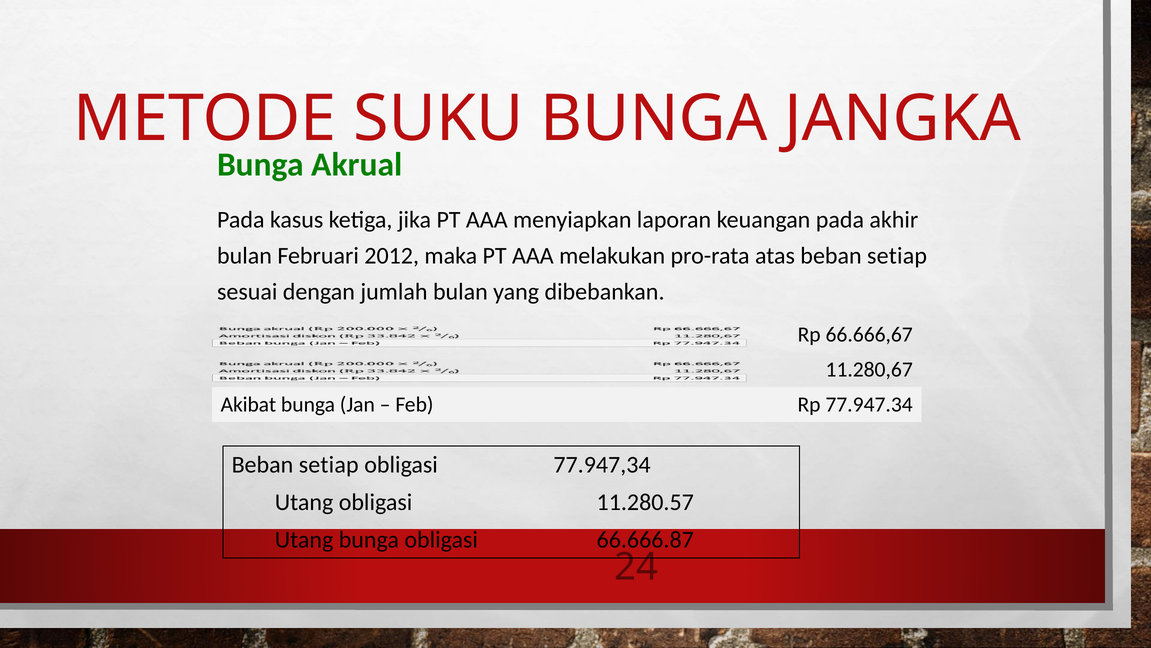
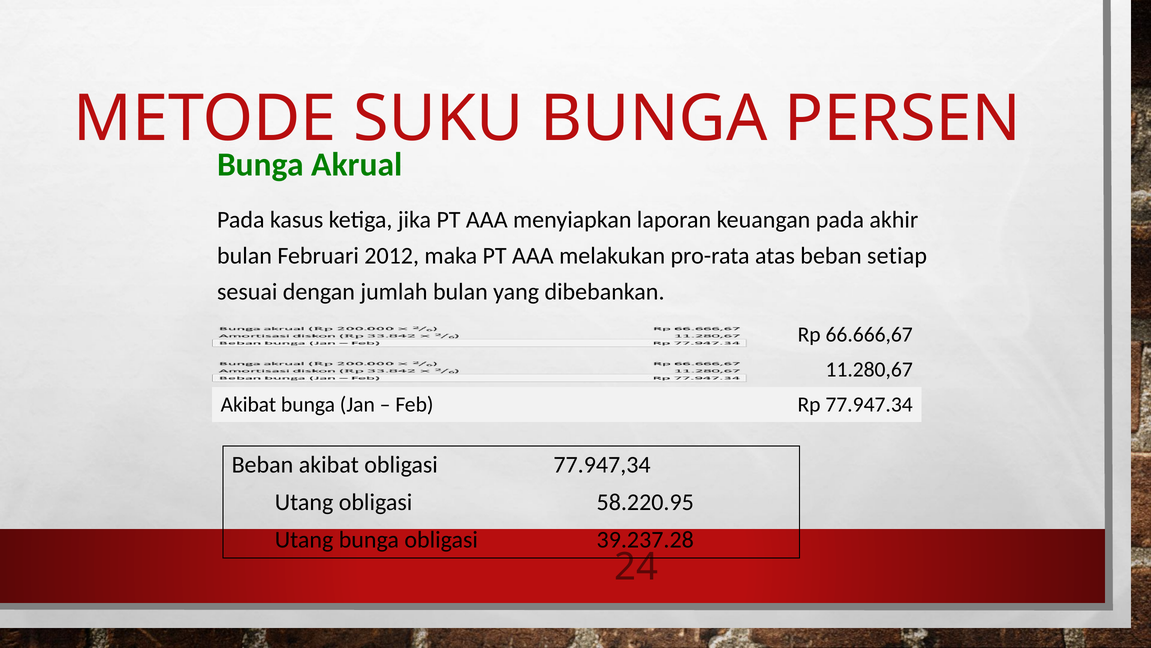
JANGKA: JANGKA -> PERSEN (903, 119)
setiap: setiap -> akibat (329, 465)
11.280.57: 11.280.57 -> 58.220.95 (645, 502)
66.666.87: 66.666.87 -> 39.237.28 (645, 540)
